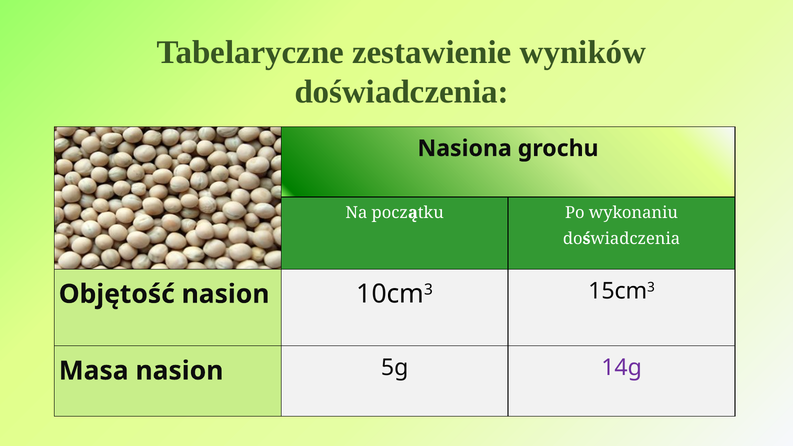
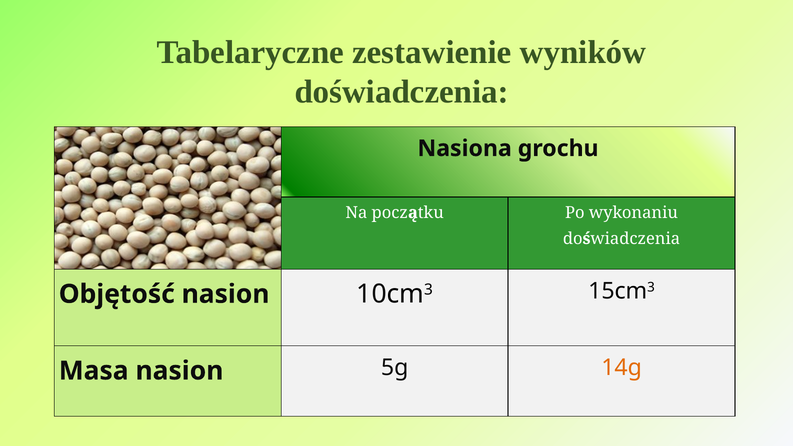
14g colour: purple -> orange (622, 368)
